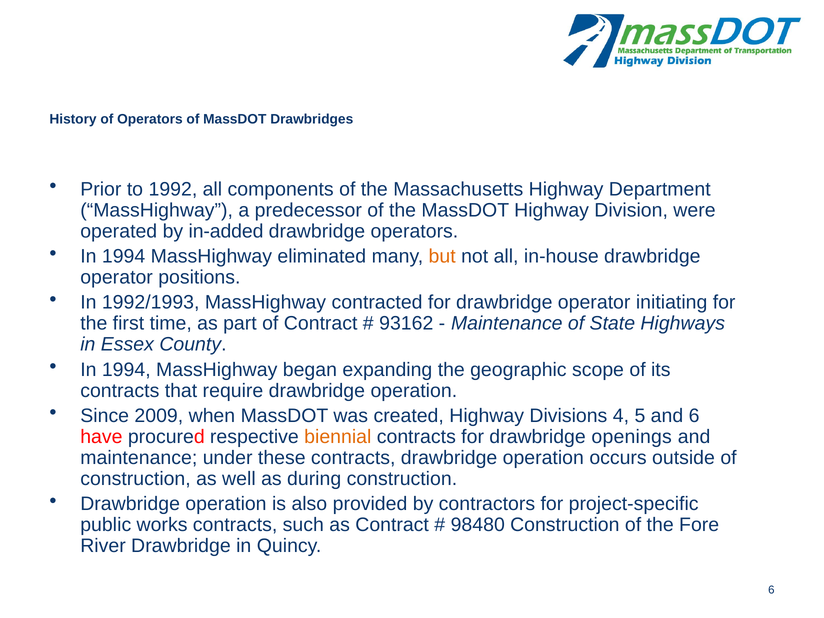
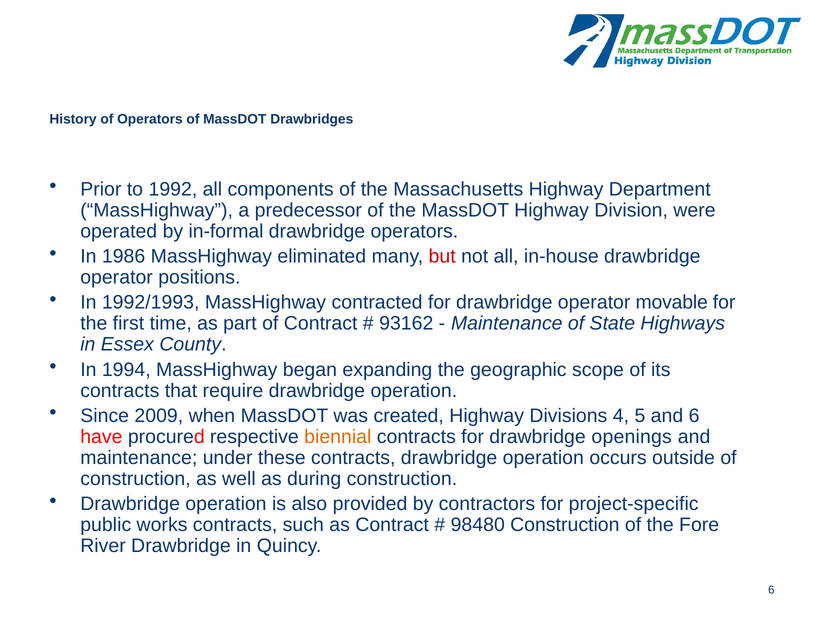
in-added: in-added -> in-formal (226, 231)
1994: 1994 -> 1986 (124, 256)
but colour: orange -> red (442, 256)
initiating: initiating -> movable (672, 302)
